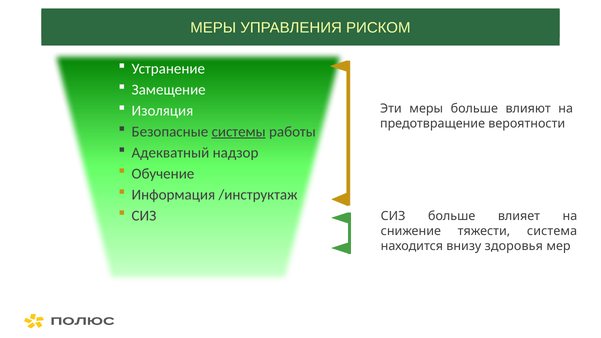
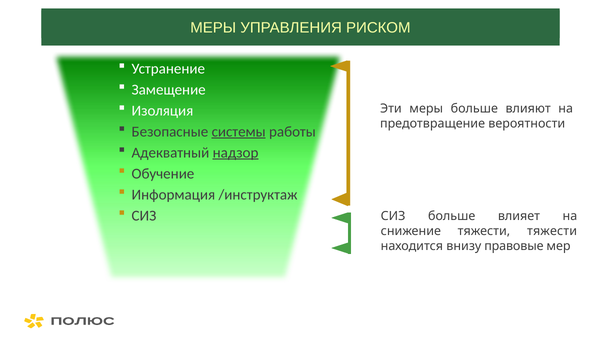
надзор underline: none -> present (236, 153)
тяжести система: система -> тяжести (552, 231)
здоровья: здоровья -> правовые (514, 246)
